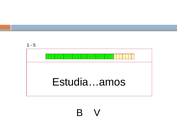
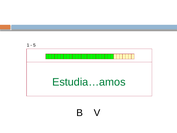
Estudia…amos colour: black -> green (89, 82)
